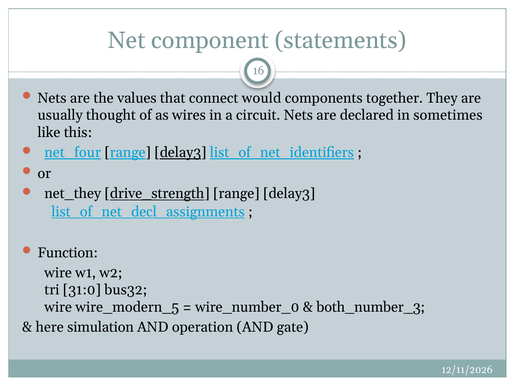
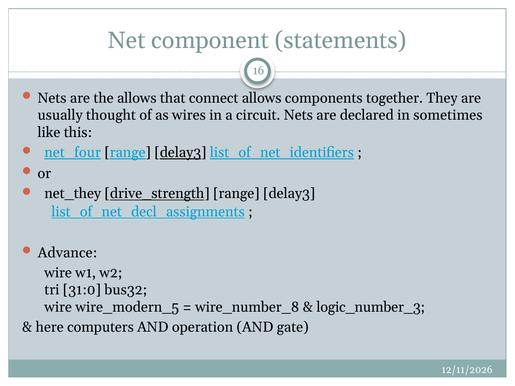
the values: values -> allows (137, 98)
connect would: would -> allows (262, 98)
Function: Function -> Advance (67, 253)
wire_number_0: wire_number_0 -> wire_number_8 (247, 307)
both_number_3: both_number_3 -> logic_number_3 (371, 307)
simulation: simulation -> computers (100, 327)
